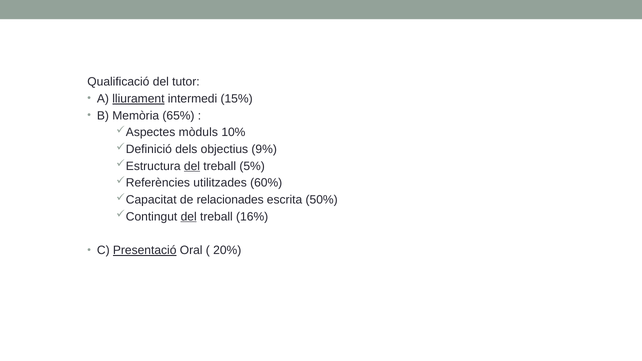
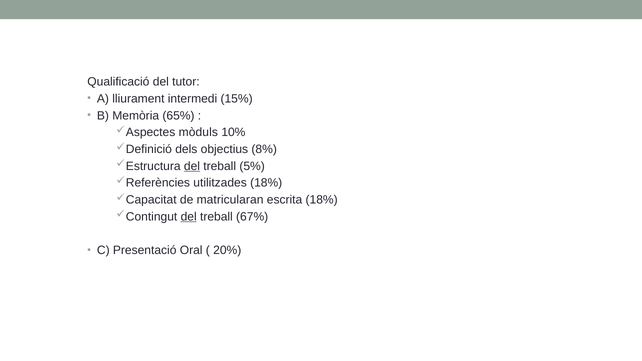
lliurament underline: present -> none (138, 99)
9%: 9% -> 8% (264, 149)
utilitzades 60%: 60% -> 18% (266, 183)
relacionades: relacionades -> matricularan (230, 200)
escrita 50%: 50% -> 18% (322, 200)
16%: 16% -> 67% (252, 217)
Presentació underline: present -> none (145, 250)
